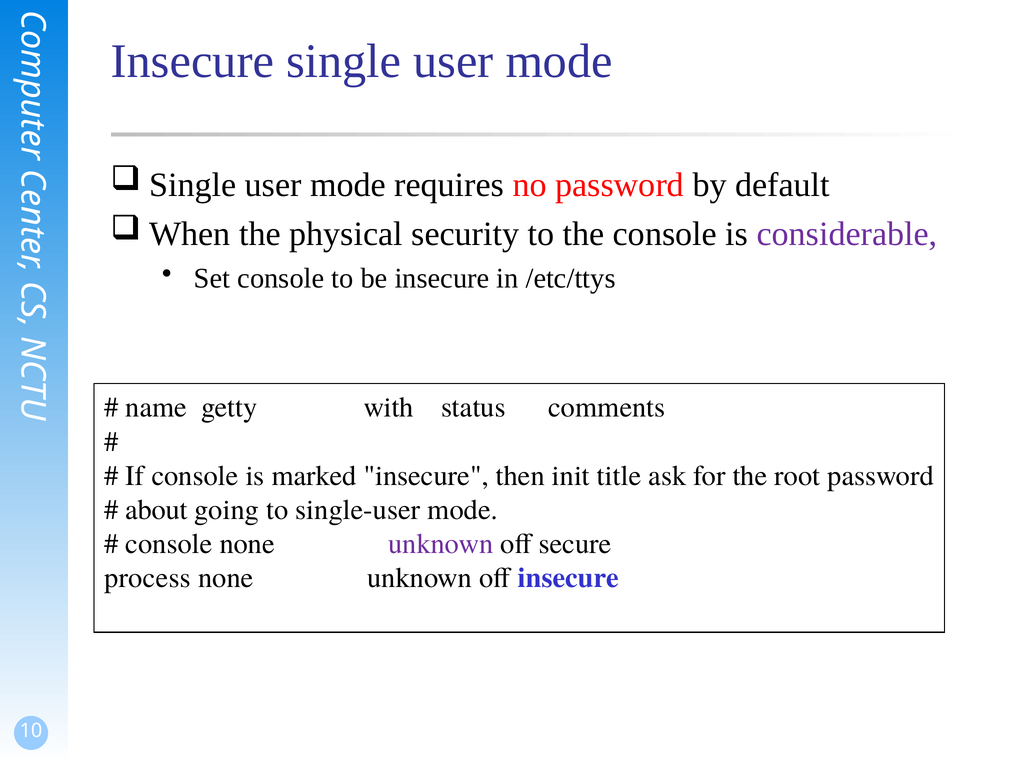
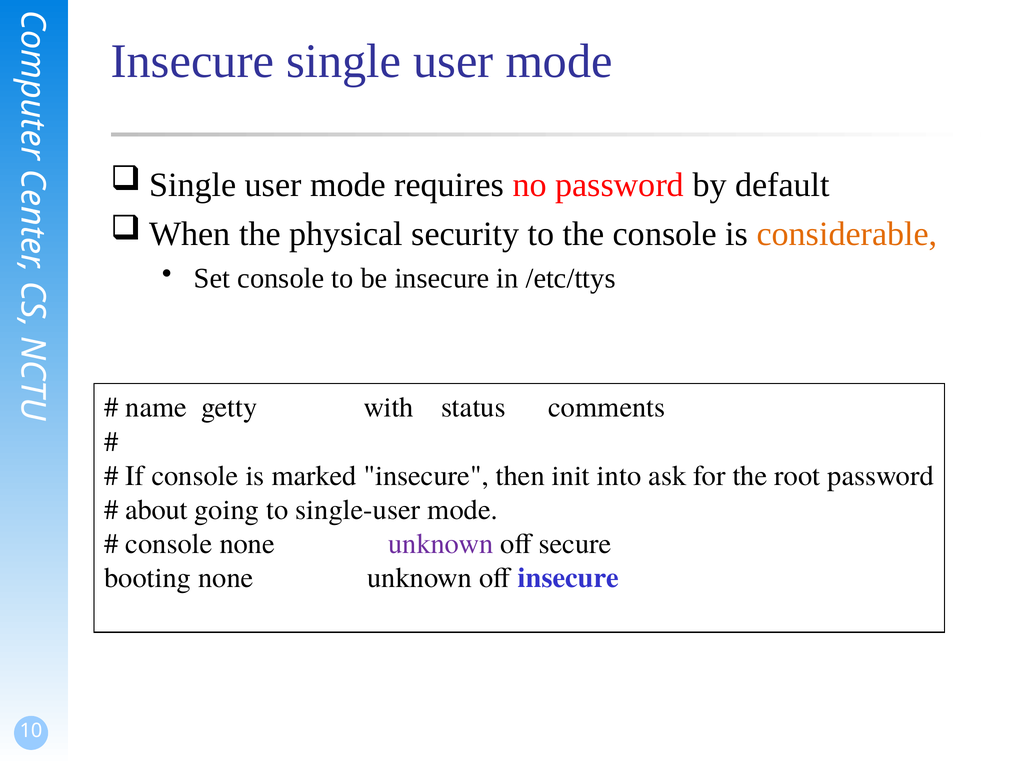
considerable colour: purple -> orange (847, 234)
title: title -> into (619, 476)
process: process -> booting (148, 578)
